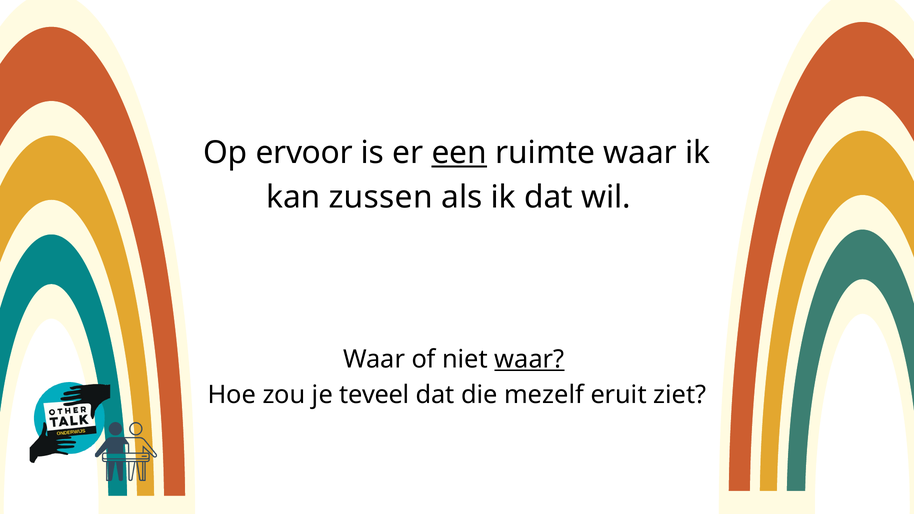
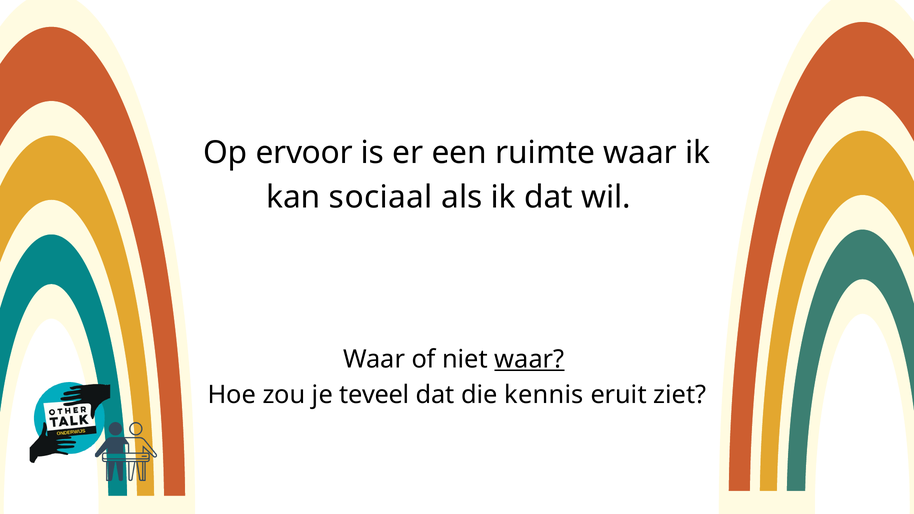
een underline: present -> none (459, 153)
zussen: zussen -> sociaal (381, 197)
mezelf: mezelf -> kennis (544, 395)
